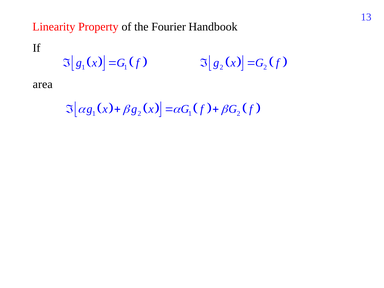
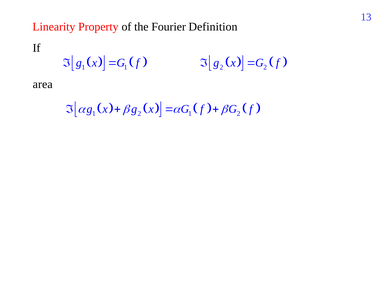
Handbook: Handbook -> Definition (213, 27)
